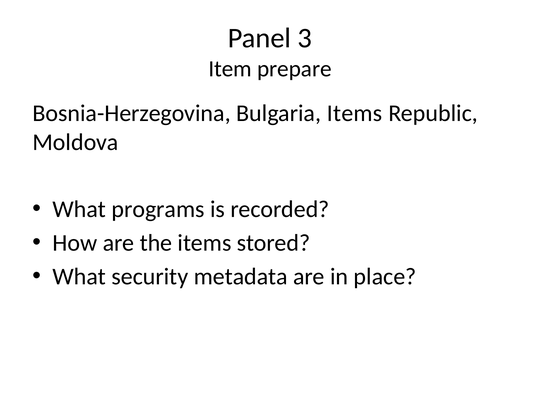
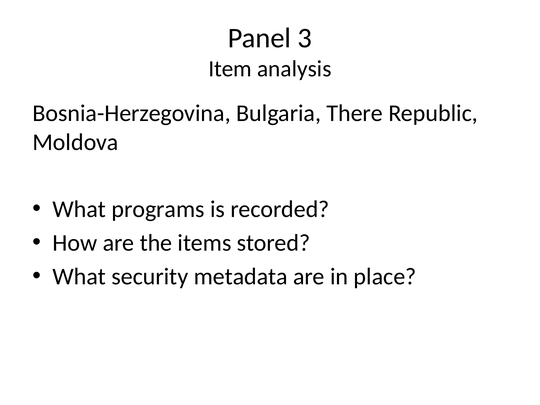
prepare: prepare -> analysis (294, 69)
Bulgaria Items: Items -> There (355, 113)
